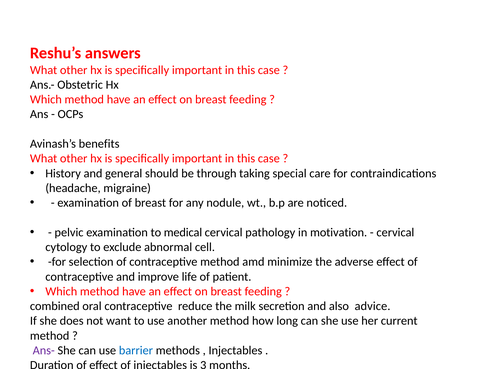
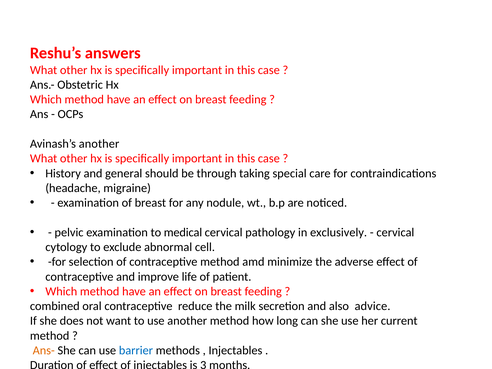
Avinash’s benefits: benefits -> another (99, 144)
motivation: motivation -> exclusively (339, 232)
Ans- colour: purple -> orange (44, 350)
